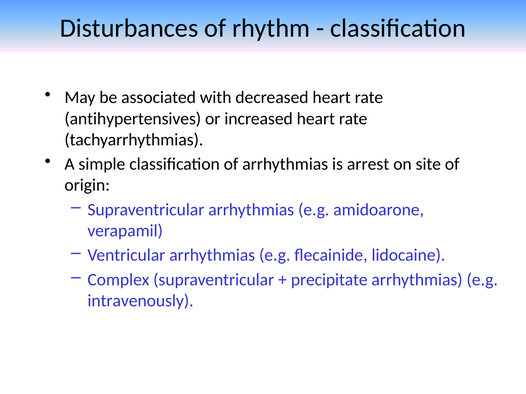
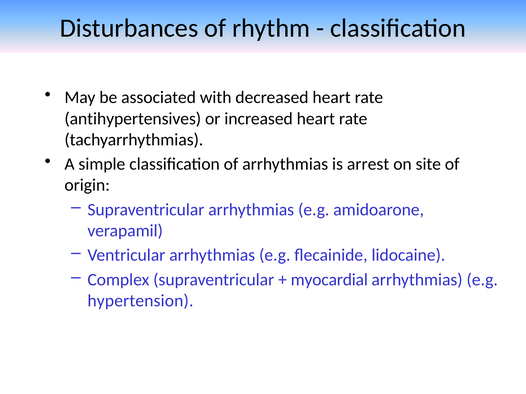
precipitate: precipitate -> myocardial (329, 280)
intravenously: intravenously -> hypertension (140, 301)
